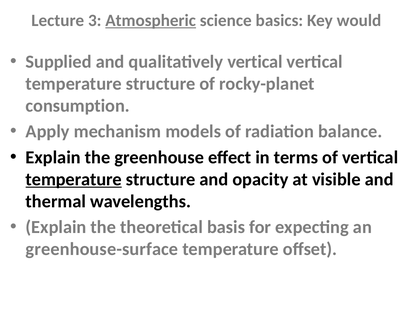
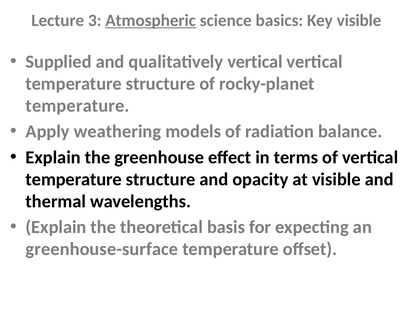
Key would: would -> visible (359, 21)
consumption: consumption -> temperature (78, 106)
mechanism: mechanism -> weathering (117, 131)
temperature underline: present -> none (74, 179)
